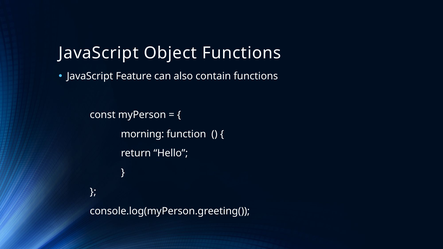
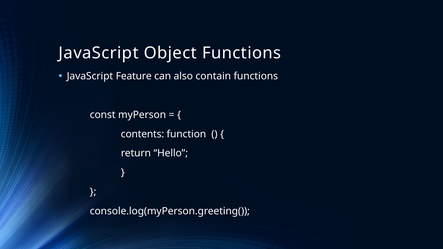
morning: morning -> contents (143, 134)
